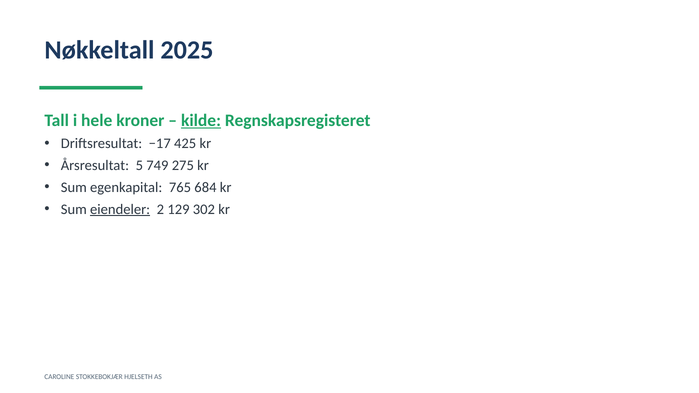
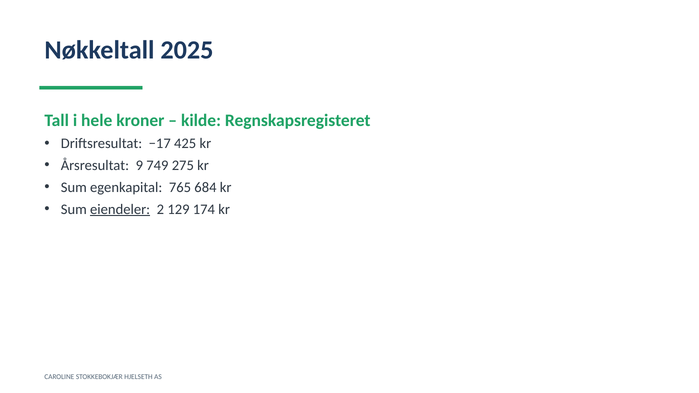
kilde underline: present -> none (201, 120)
5: 5 -> 9 (139, 166)
302: 302 -> 174 (204, 209)
